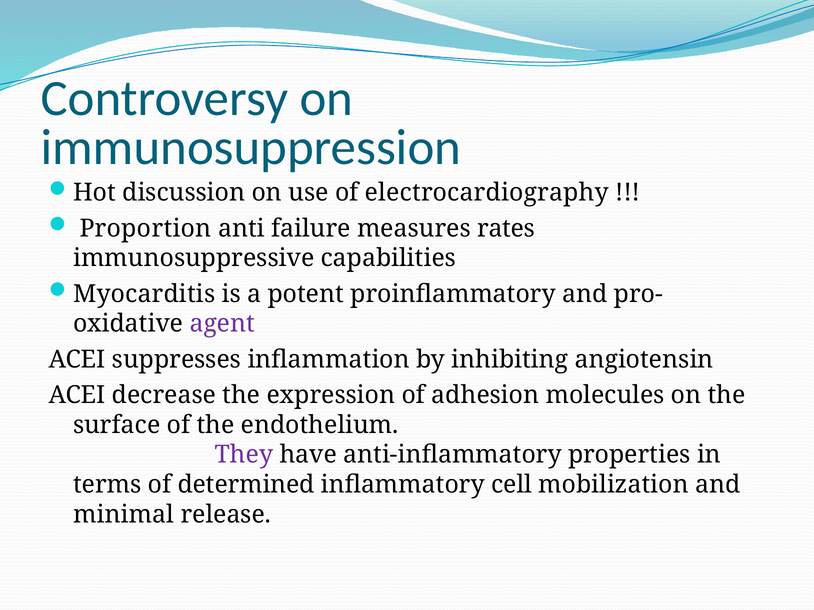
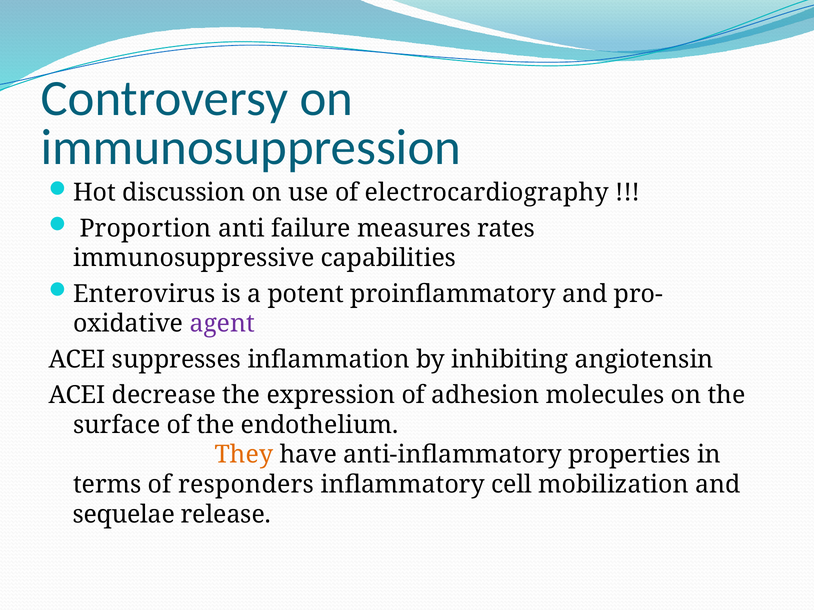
Myocarditis: Myocarditis -> Enterovirus (144, 294)
They colour: purple -> orange (244, 455)
determined: determined -> responders (246, 485)
minimal: minimal -> sequelae (124, 515)
